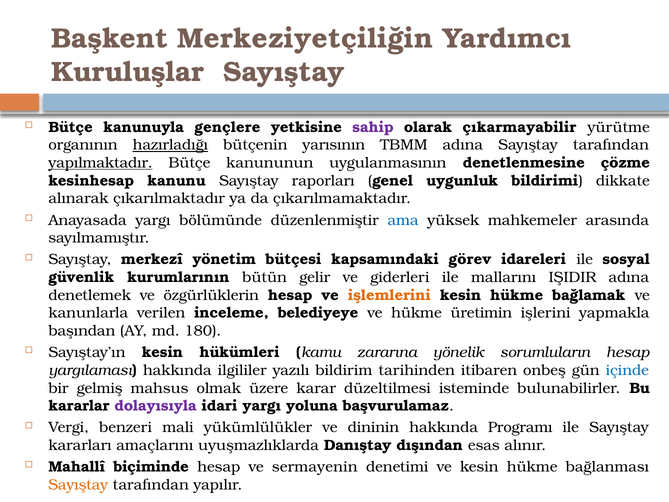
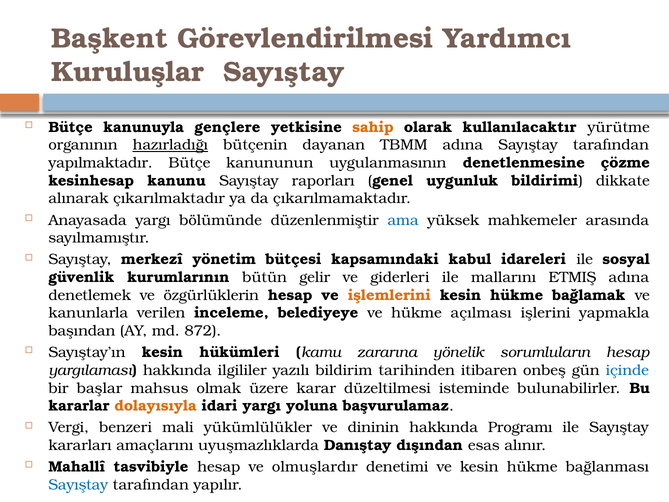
Merkeziyetçiliğin: Merkeziyetçiliğin -> Görevlendirilmesi (305, 39)
sahip colour: purple -> orange (373, 127)
çıkarmayabilir: çıkarmayabilir -> kullanılacaktır (519, 127)
yarısının: yarısının -> dayanan (334, 145)
yapılmaktadır underline: present -> none (101, 163)
görev: görev -> kabul (470, 259)
IŞIDIR: IŞIDIR -> ETMIŞ (572, 277)
üretimin: üretimin -> açılması (481, 313)
180: 180 -> 872 (203, 331)
gelmiş: gelmiş -> başlar (100, 388)
dolayısıyla colour: purple -> orange (156, 406)
biçiminde: biçiminde -> tasvibiyle (151, 467)
sermayenin: sermayenin -> olmuşlardır (315, 467)
Sayıştay colour: orange -> blue (78, 484)
